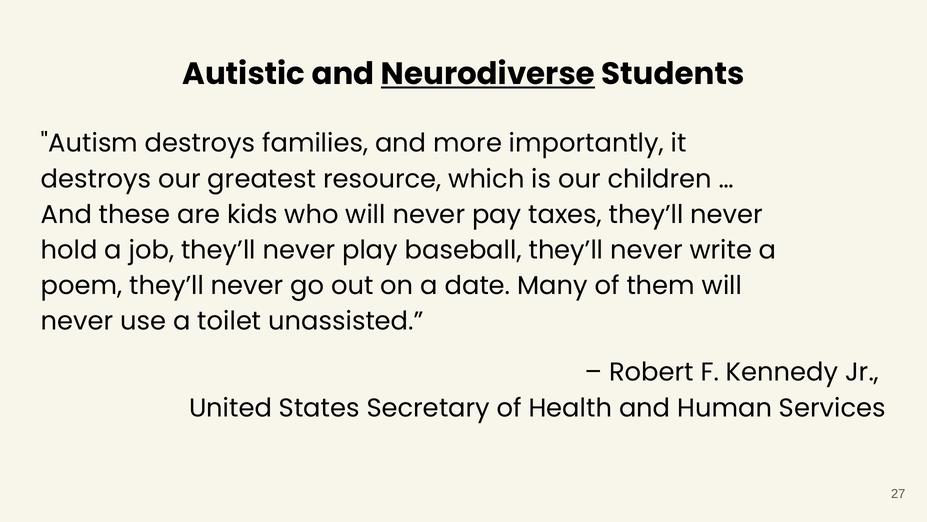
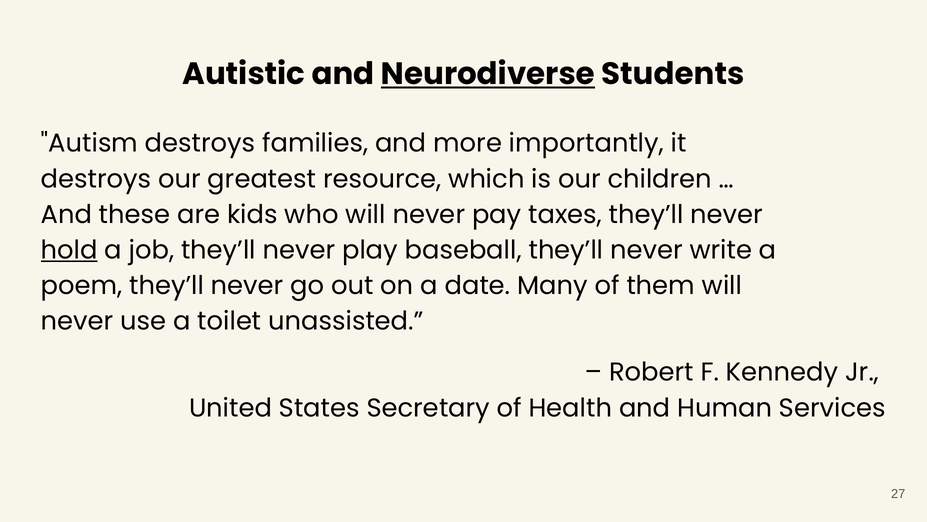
hold underline: none -> present (69, 250)
